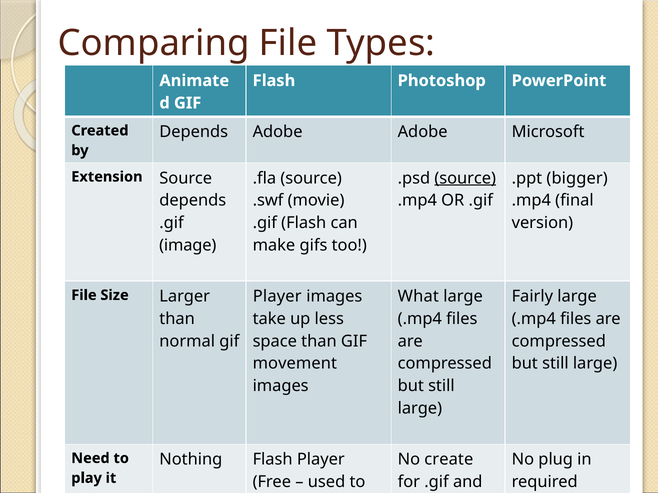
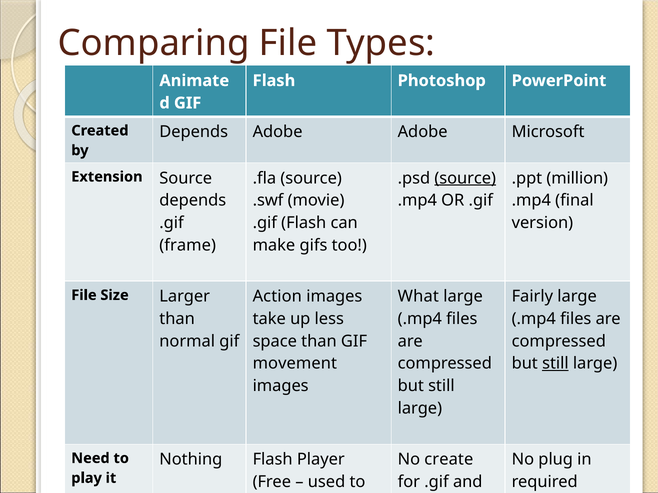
bigger: bigger -> million (577, 178)
image: image -> frame (188, 245)
Player: Player -> Action (277, 297)
still underline: none -> present (555, 364)
